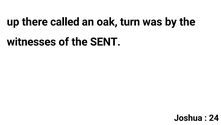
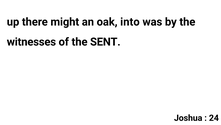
called: called -> might (65, 22)
turn: turn -> into (130, 22)
